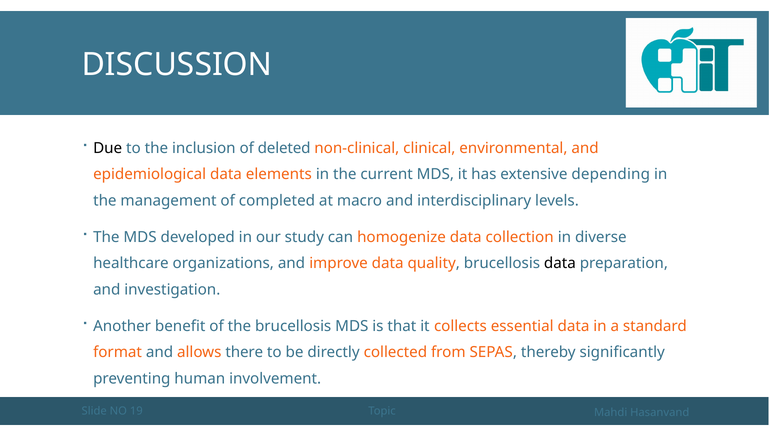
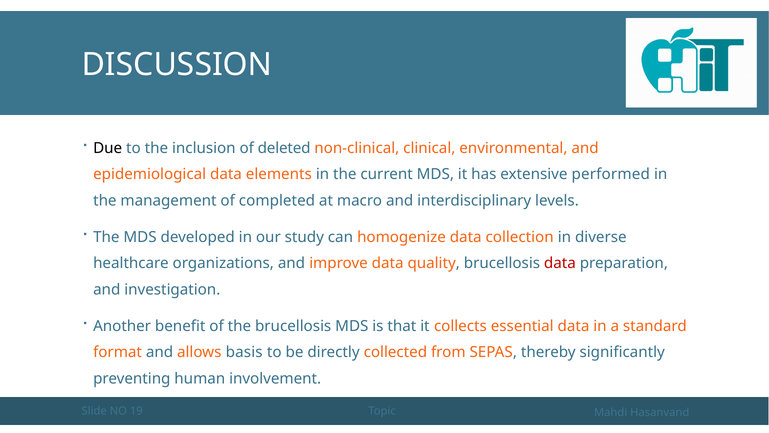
depending: depending -> performed (611, 174)
data colour: black -> red (560, 263)
there: there -> basis (244, 352)
